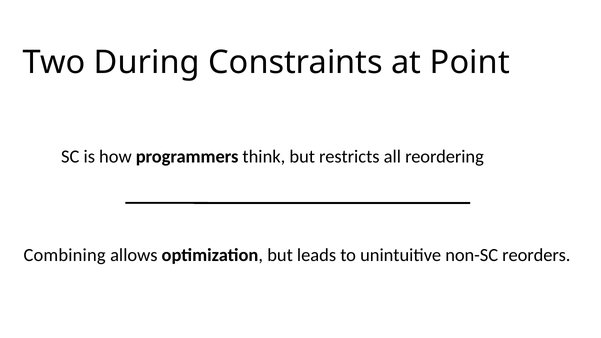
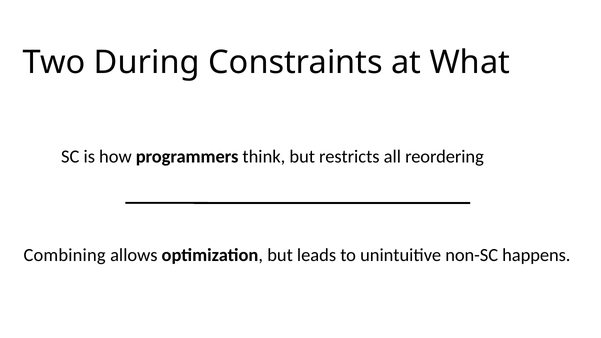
Point: Point -> What (470, 63)
reorders: reorders -> happens (536, 255)
